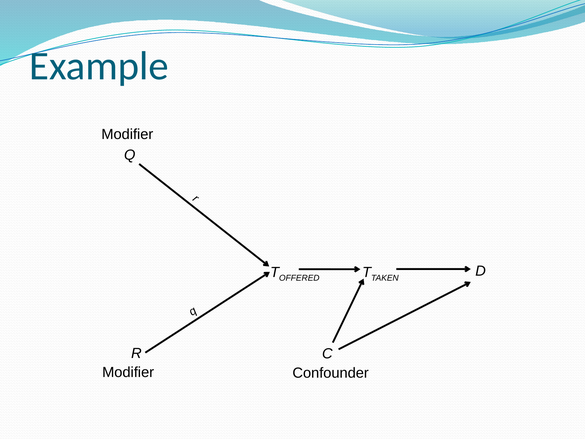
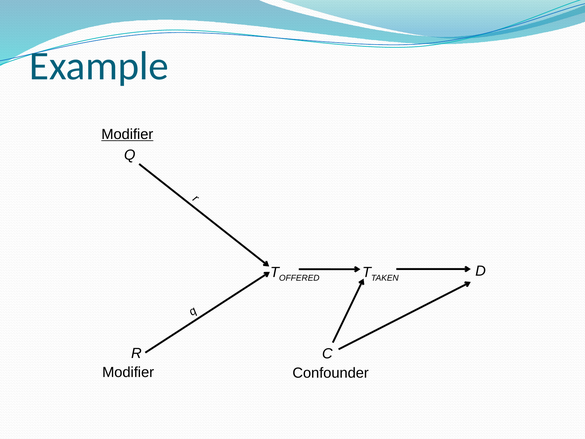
Modifier underline: none -> present (127, 134)
